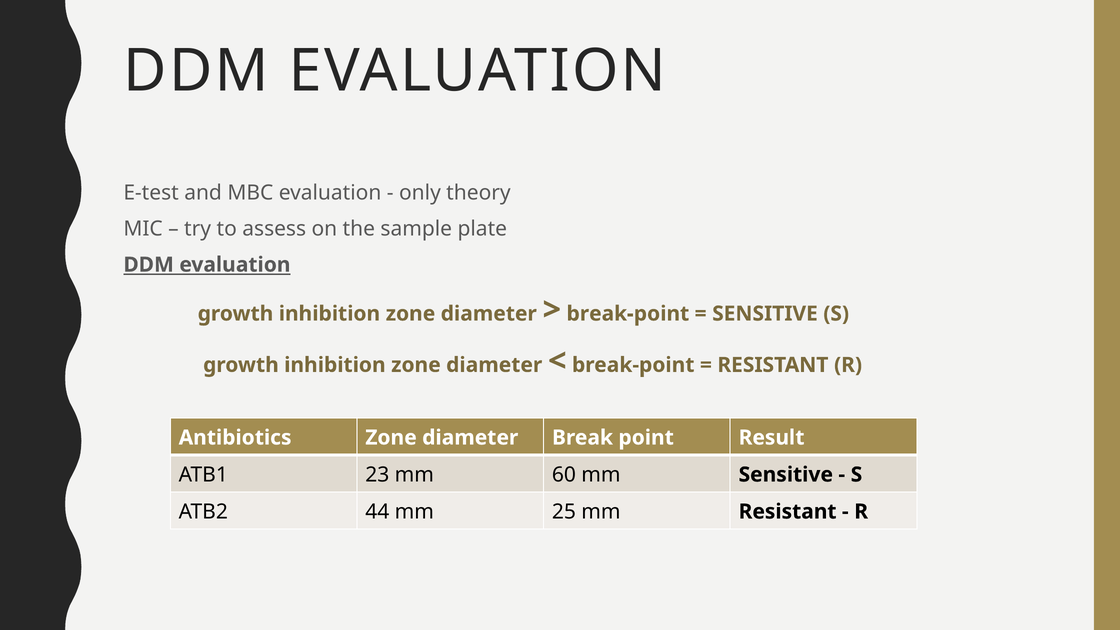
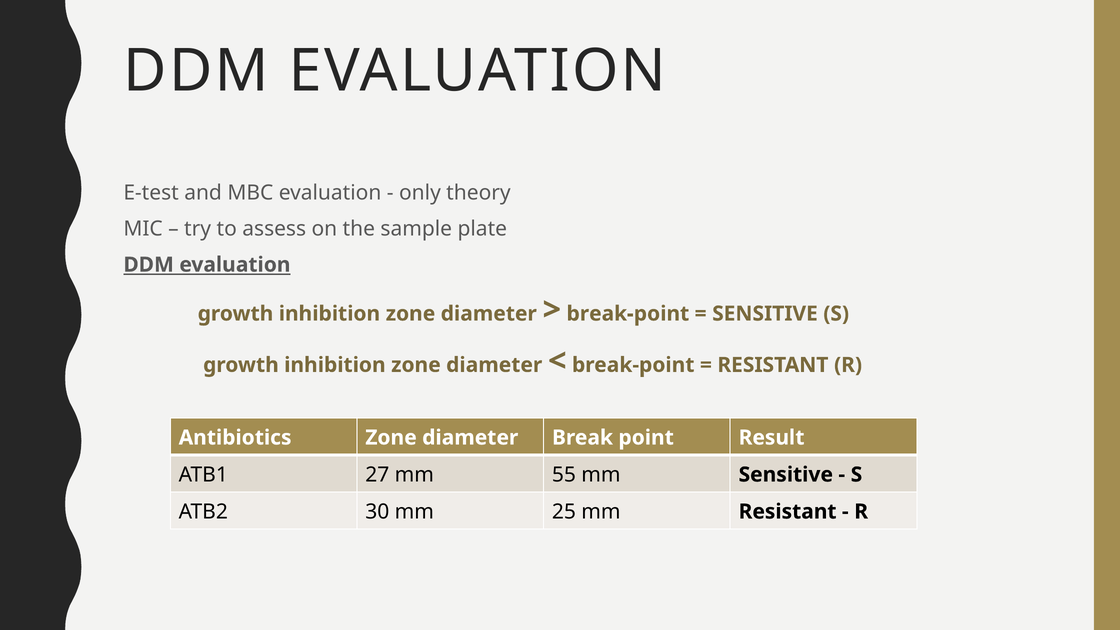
23: 23 -> 27 (377, 475)
60: 60 -> 55 (564, 475)
44: 44 -> 30 (377, 512)
